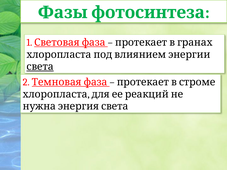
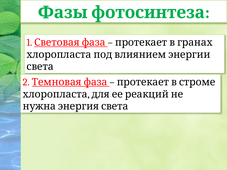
света underline: present -> none (40, 67)
